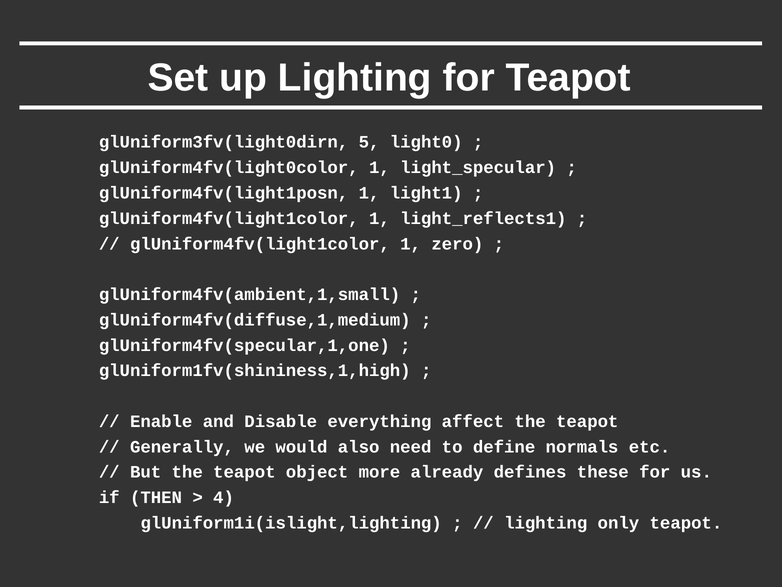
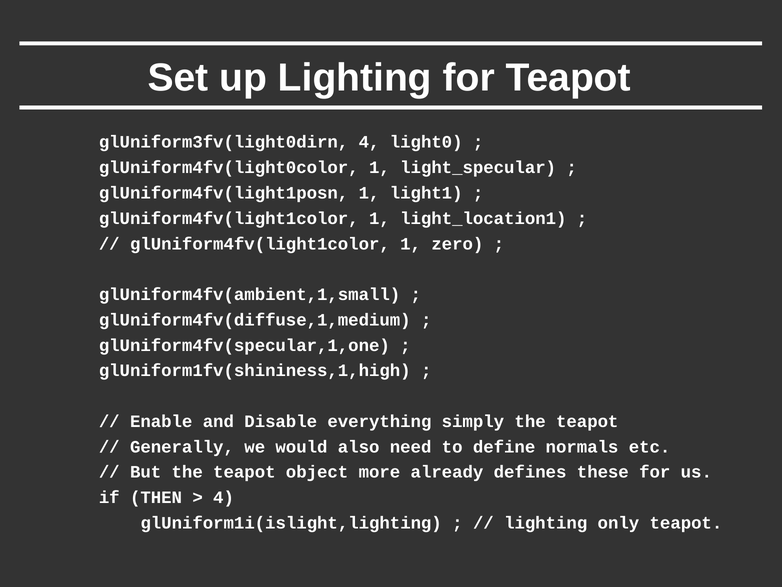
glUniform3fv(light0dirn 5: 5 -> 4 (369, 142)
light_reflects1: light_reflects1 -> light_location1 (483, 218)
affect: affect -> simply (473, 421)
